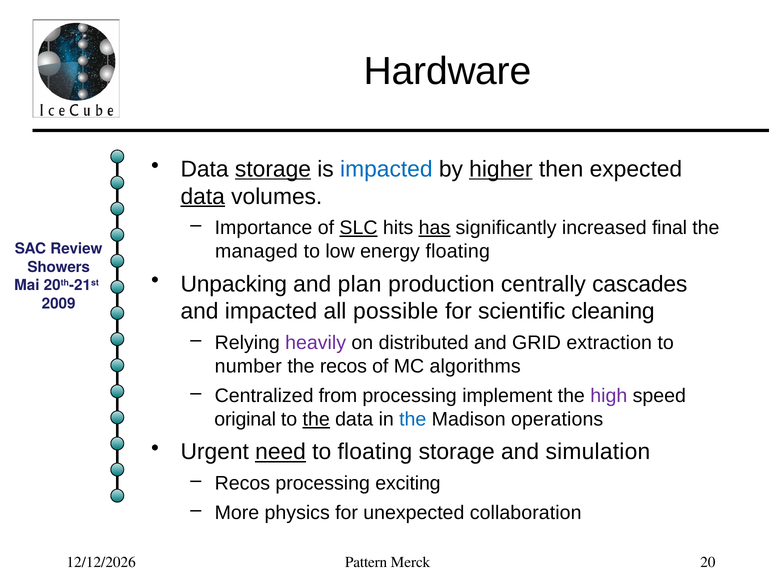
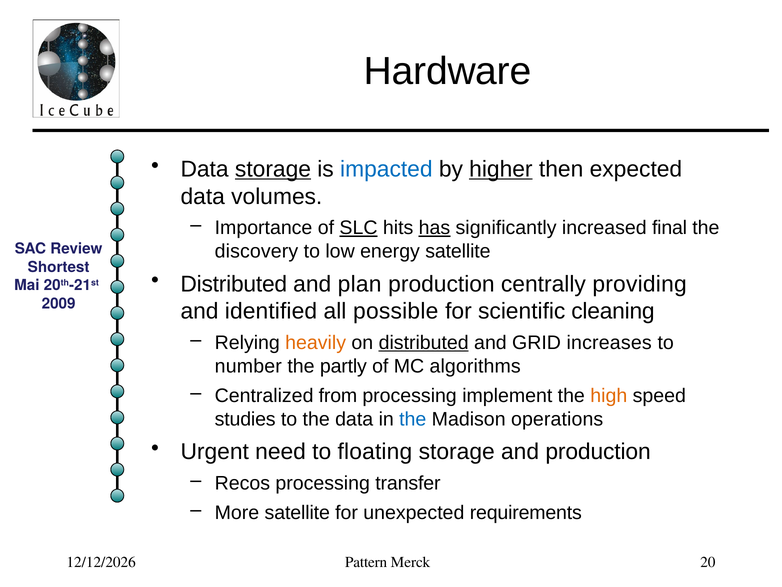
data underline: present -> none (203, 196)
managed: managed -> discovery (256, 251)
energy floating: floating -> satellite (458, 251)
Showers: Showers -> Shortest (59, 267)
Unpacking: Unpacking -> Distributed (234, 284)
cascades: cascades -> providing (640, 284)
and impacted: impacted -> identified (271, 311)
heavily colour: purple -> orange (316, 342)
distributed underline: none -> present (424, 342)
extraction: extraction -> increases (609, 342)
the recos: recos -> partly (343, 366)
high colour: purple -> orange (609, 395)
original: original -> studies (245, 419)
the underline: present -> none (316, 419)
need underline: present -> none (281, 452)
and simulation: simulation -> production (598, 452)
exciting: exciting -> transfer (408, 483)
More physics: physics -> satellite (297, 512)
collaboration: collaboration -> requirements (526, 512)
